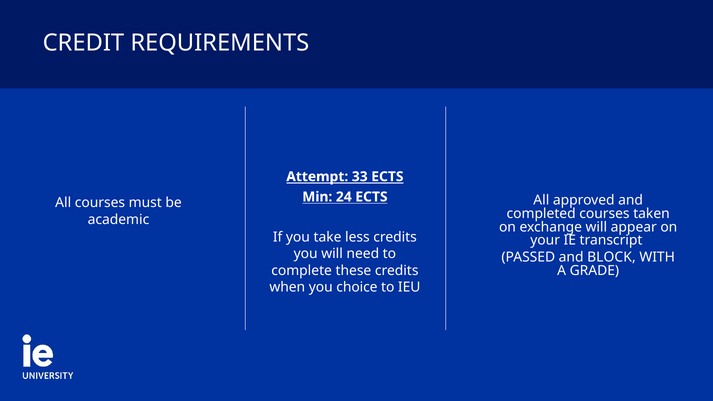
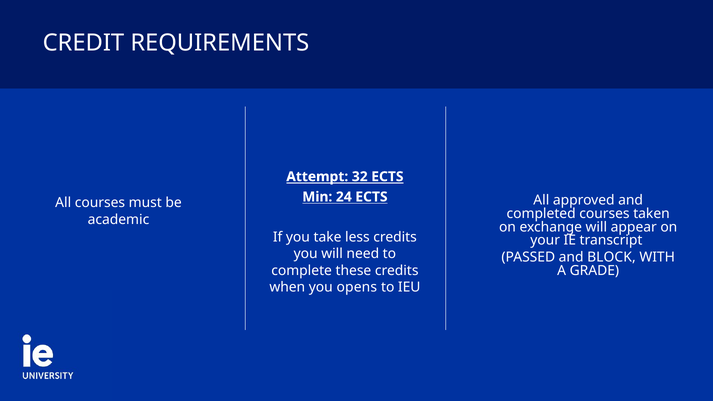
33: 33 -> 32 (360, 177)
choice: choice -> opens (357, 287)
